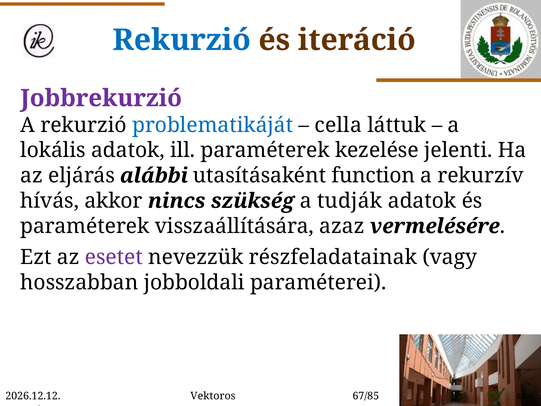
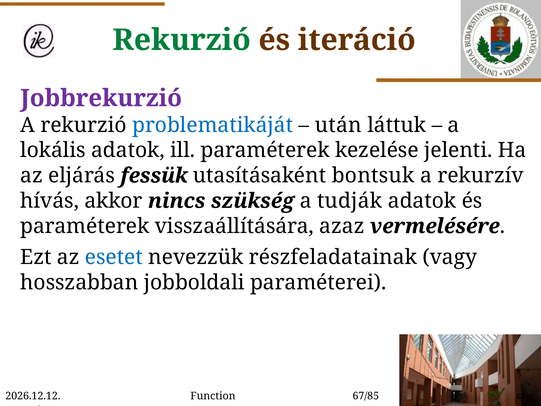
Rekurzió colour: blue -> green (182, 40)
cella: cella -> után (338, 125)
alábbi: alábbi -> fessük (154, 176)
function: function -> bontsuk (373, 176)
esetet colour: purple -> blue (114, 257)
Vektoros: Vektoros -> Function (213, 396)
